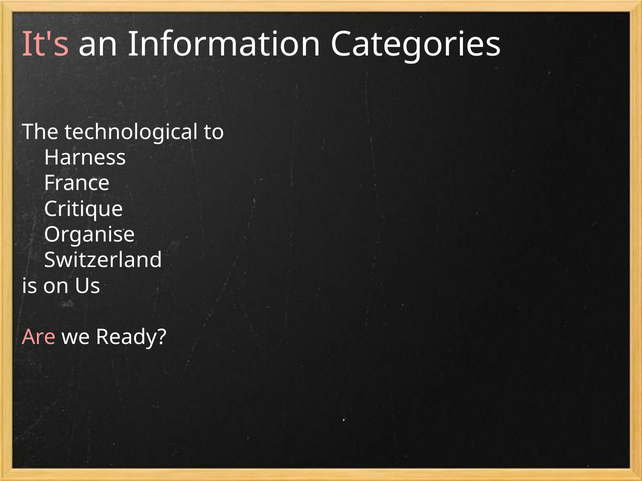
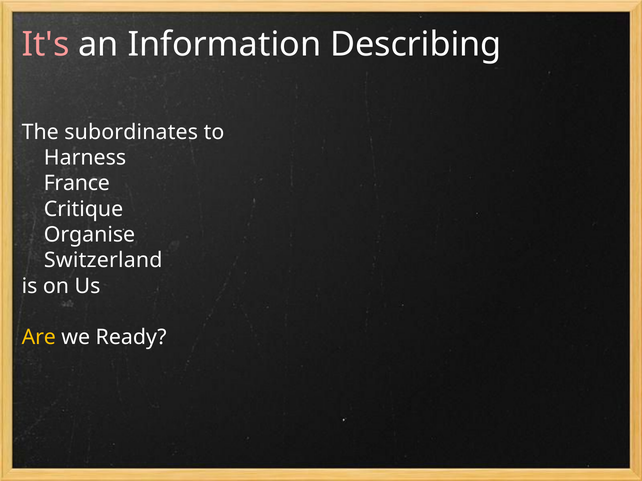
Categories: Categories -> Describing (416, 45)
technological: technological -> subordinates (131, 132)
Are colour: pink -> yellow (39, 338)
